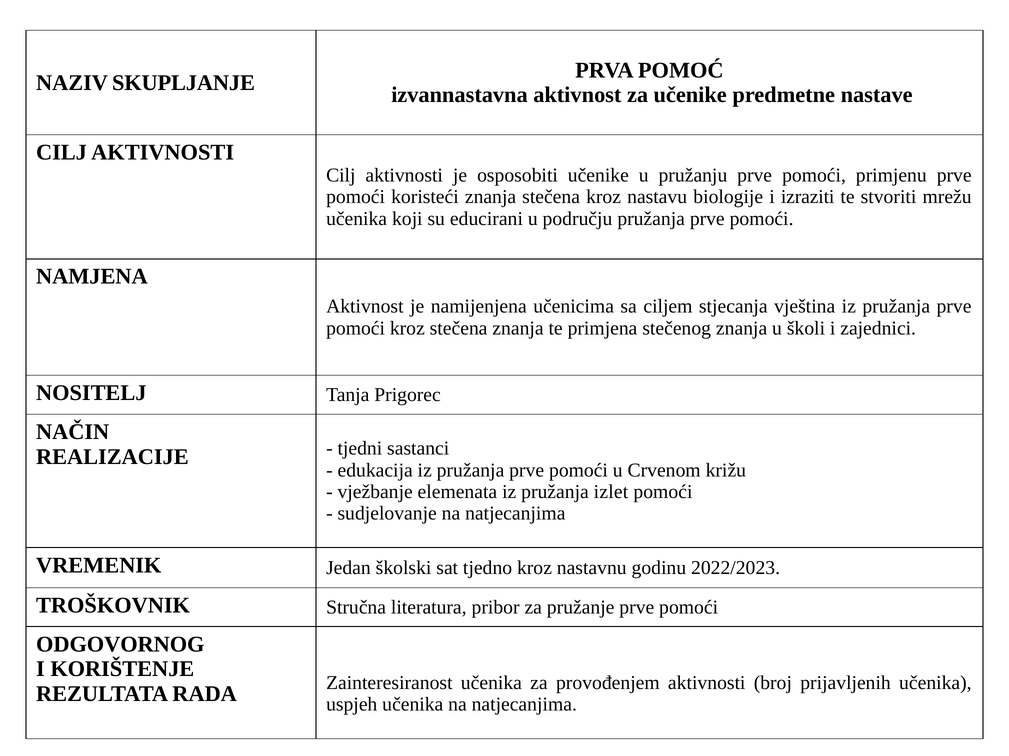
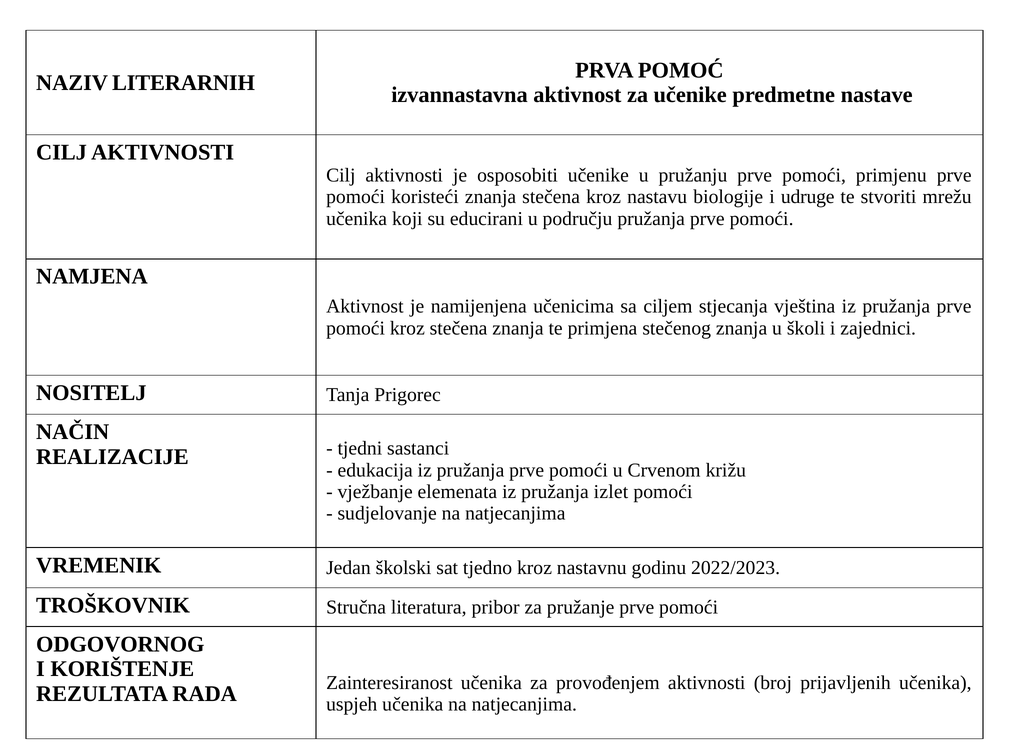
SKUPLJANJE: SKUPLJANJE -> LITERARNIH (183, 83)
izraziti: izraziti -> udruge (808, 197)
